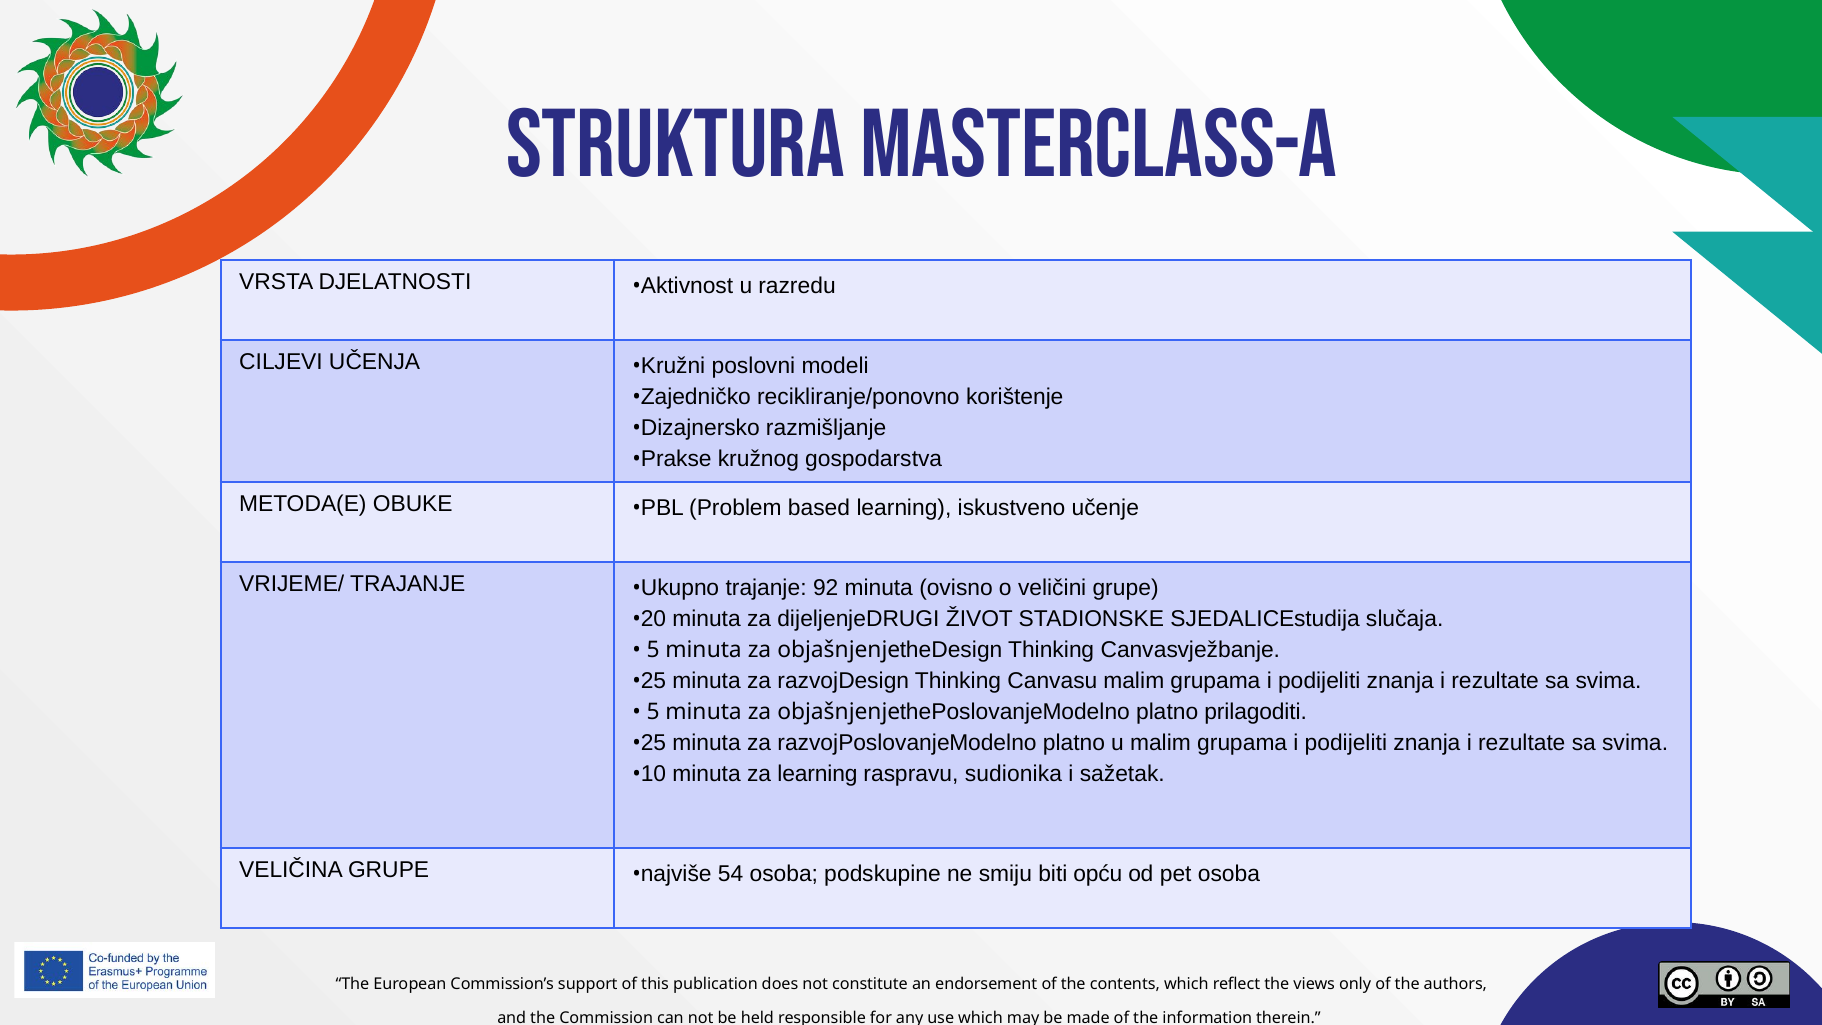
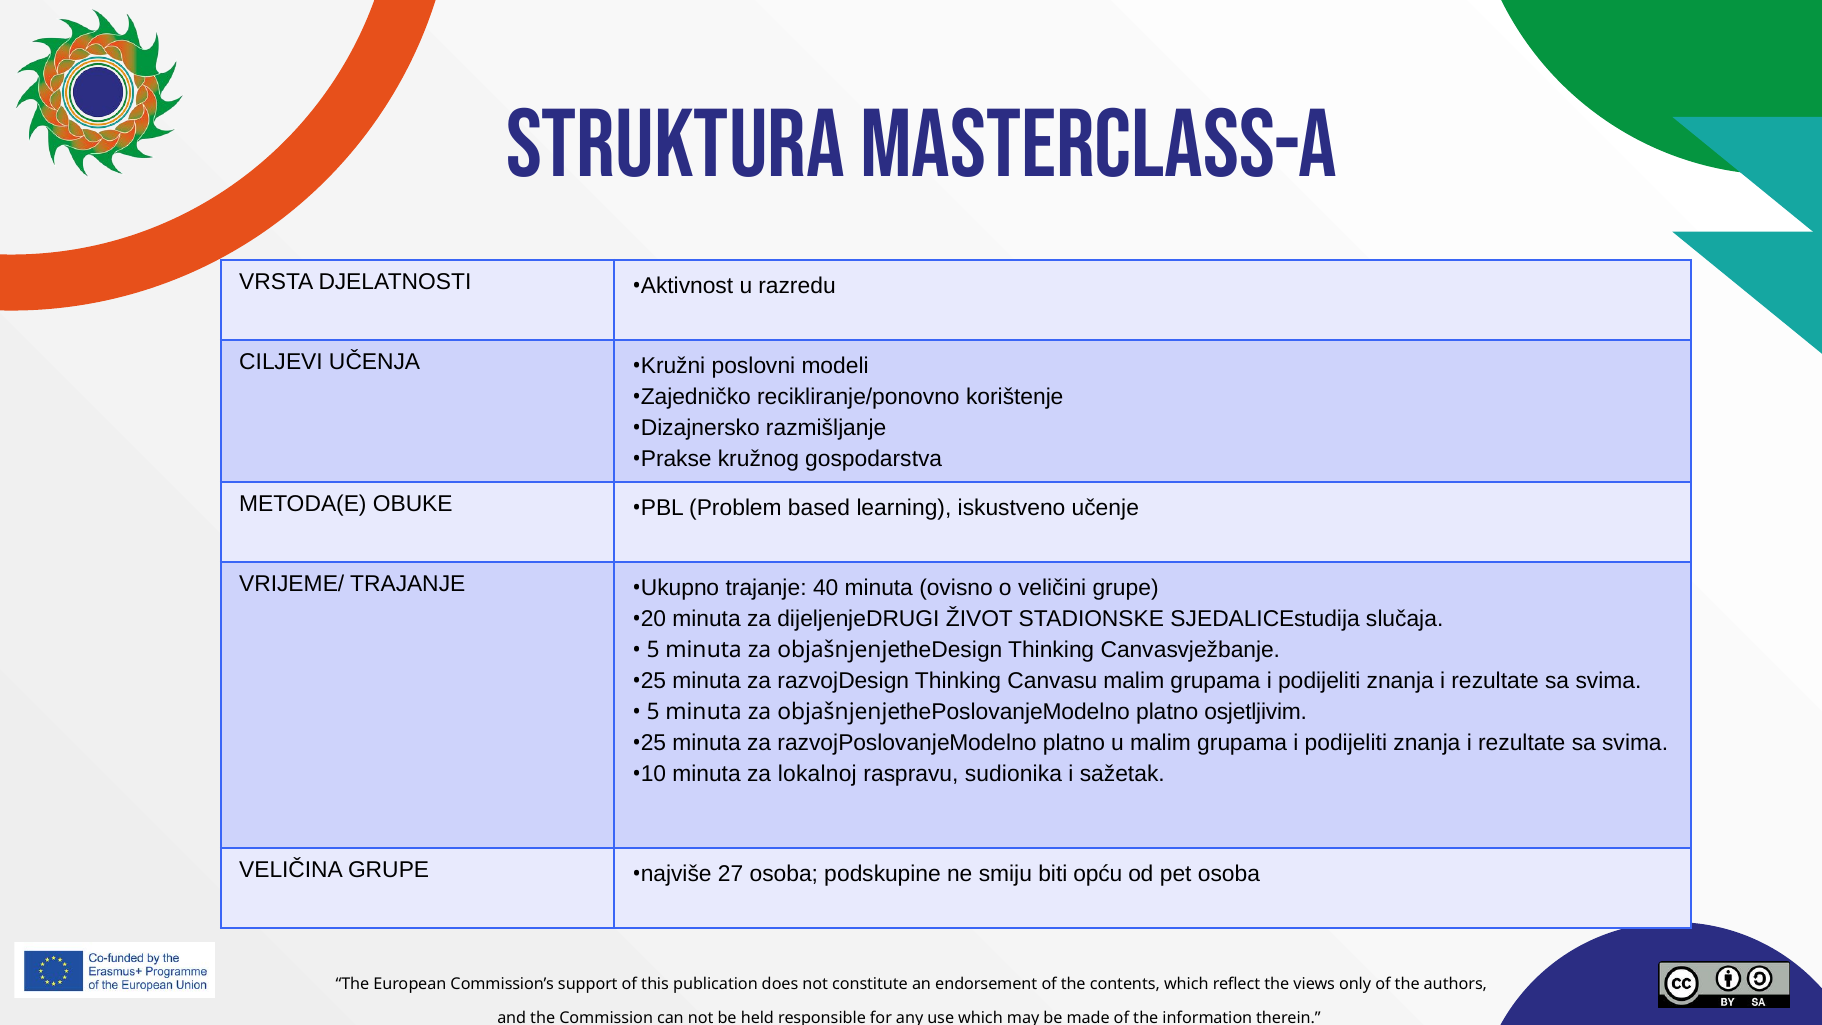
92: 92 -> 40 (826, 588)
prilagoditi: prilagoditi -> osjetljivim (1256, 712)
za learning: learning -> lokalnoj (817, 774)
54: 54 -> 27 (731, 874)
